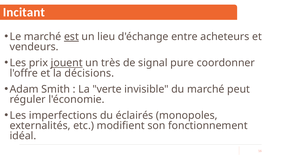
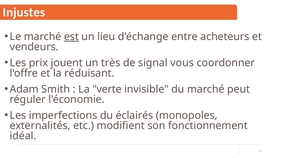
Incitant: Incitant -> Injustes (24, 12)
jouent underline: present -> none (67, 63)
pure: pure -> vous (182, 63)
décisions: décisions -> réduisant (89, 73)
